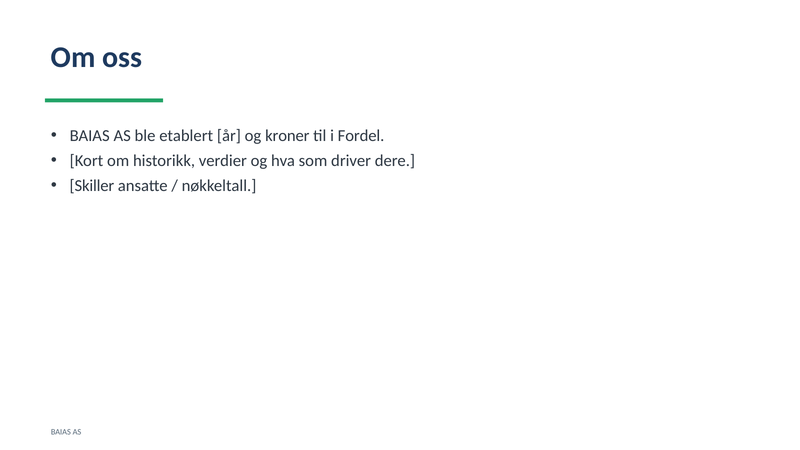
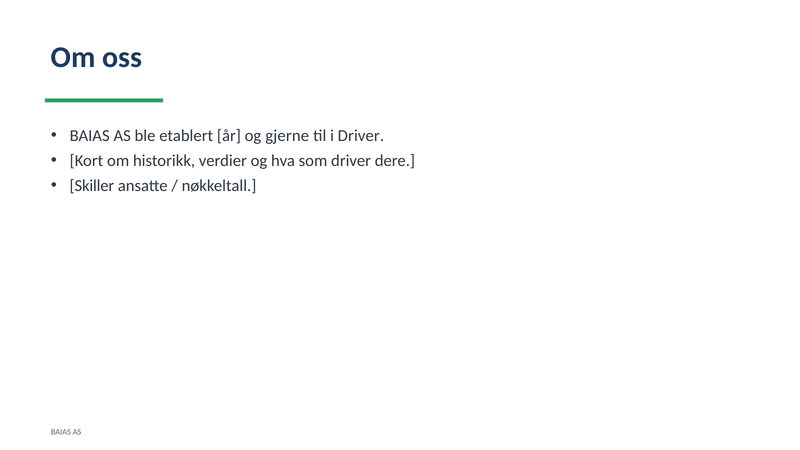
kroner: kroner -> gjerne (287, 135)
i Fordel: Fordel -> Driver (361, 135)
